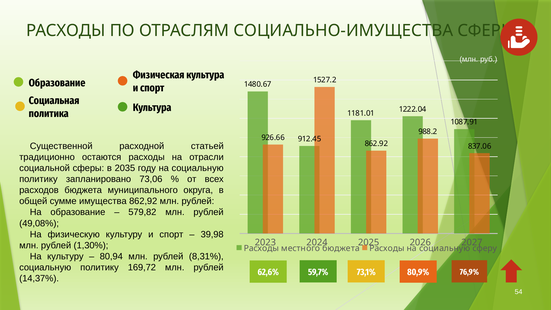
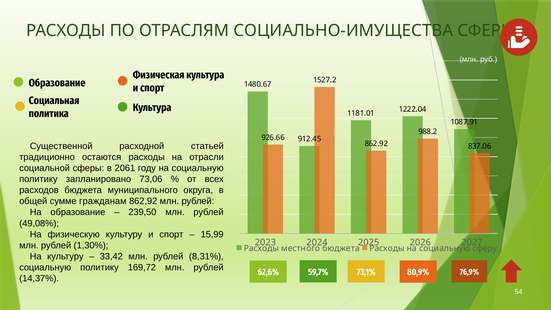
2035: 2035 -> 2061 (125, 168)
имущества: имущества -> гражданам (103, 201)
579,82: 579,82 -> 239,50 (142, 212)
39,98: 39,98 -> 15,99 (212, 234)
80,94: 80,94 -> 33,42 (111, 256)
